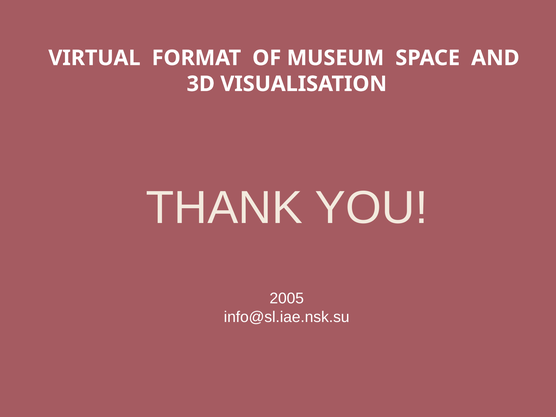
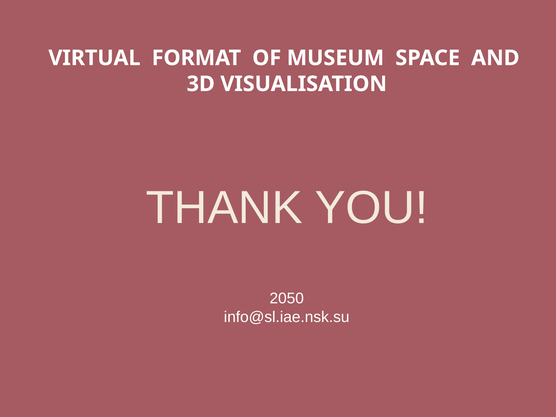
2005: 2005 -> 2050 (287, 298)
